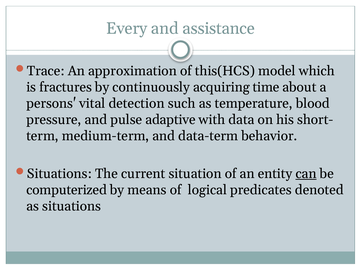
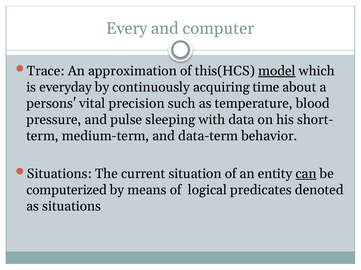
assistance: assistance -> computer (218, 28)
model underline: none -> present (277, 71)
fractures: fractures -> everyday (66, 87)
detection: detection -> precision (137, 104)
adaptive: adaptive -> sleeping (170, 120)
